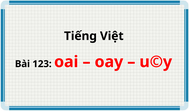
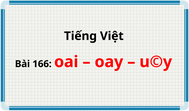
123: 123 -> 166 (42, 64)
